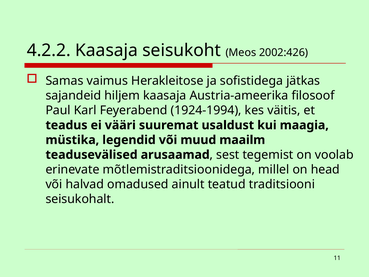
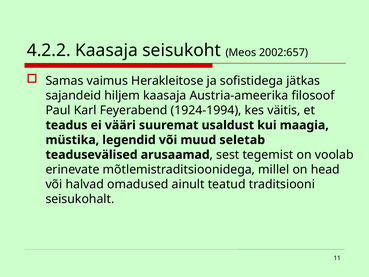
2002:426: 2002:426 -> 2002:657 (284, 52)
maailm: maailm -> seletab (242, 140)
